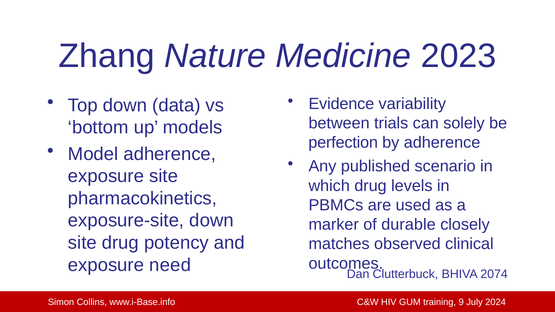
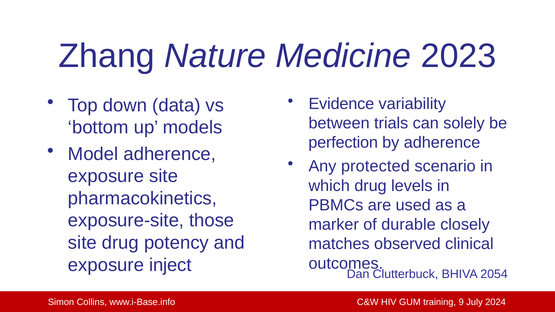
published: published -> protected (375, 166)
exposure-site down: down -> those (212, 221)
need: need -> inject (170, 265)
2074: 2074 -> 2054 (494, 274)
